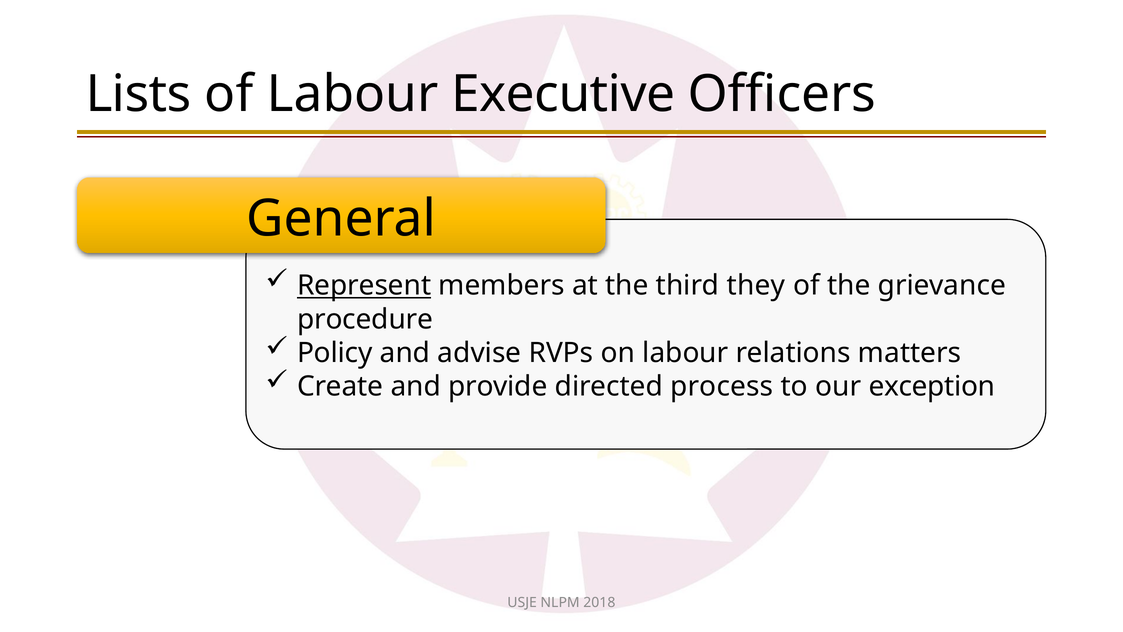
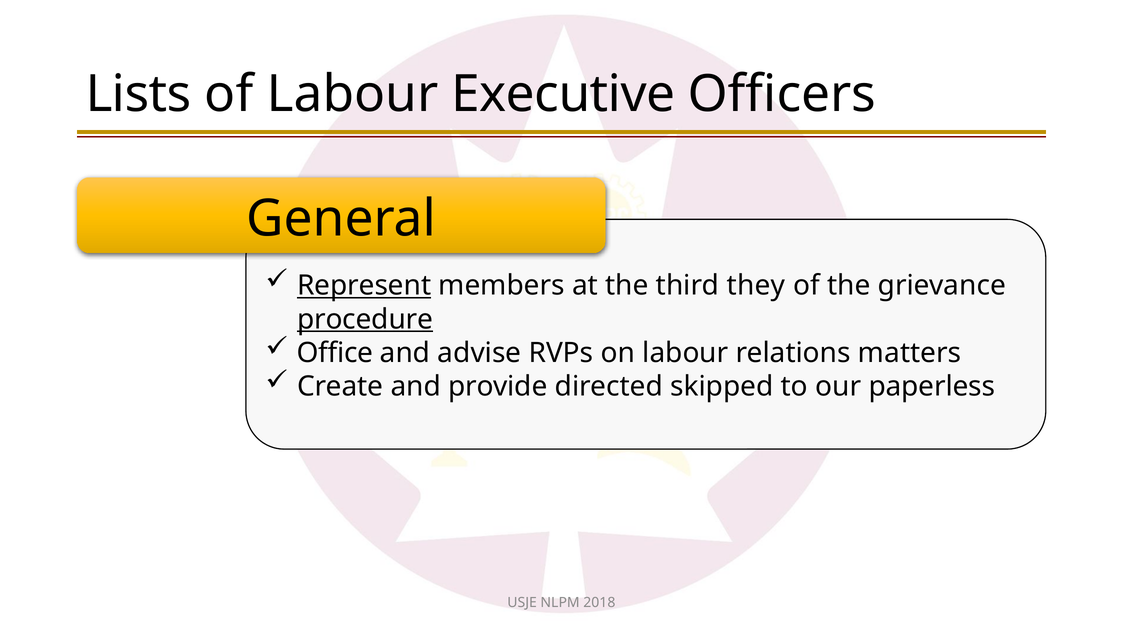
procedure underline: none -> present (365, 319)
Policy: Policy -> Office (335, 353)
process: process -> skipped (722, 387)
exception: exception -> paperless (932, 387)
